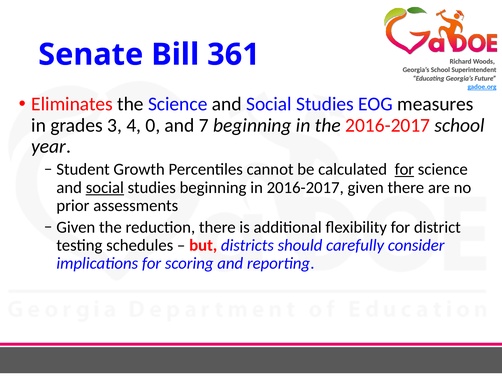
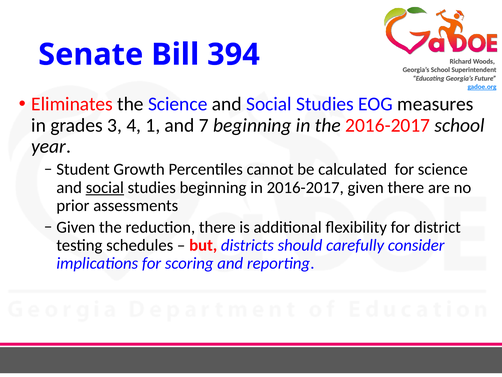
361: 361 -> 394 (233, 55)
0: 0 -> 1 (153, 125)
for underline: present -> none (404, 169)
